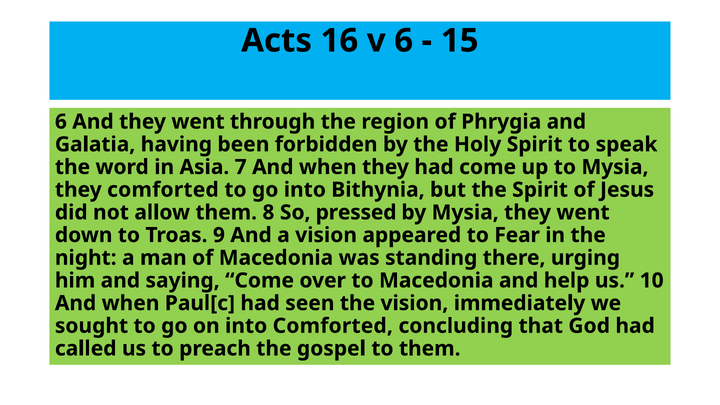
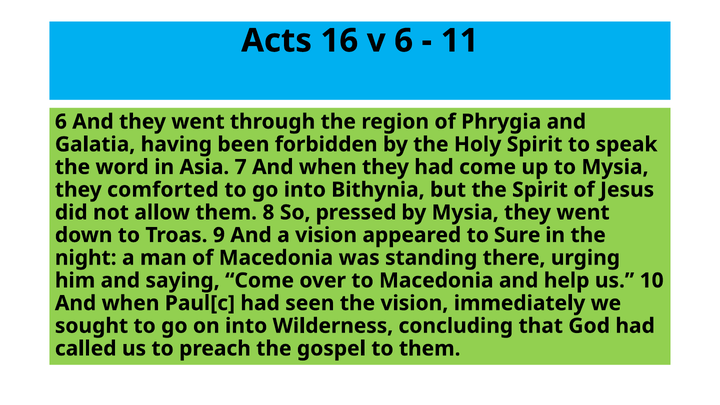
15: 15 -> 11 (460, 41)
Fear: Fear -> Sure (517, 235)
into Comforted: Comforted -> Wilderness (333, 326)
